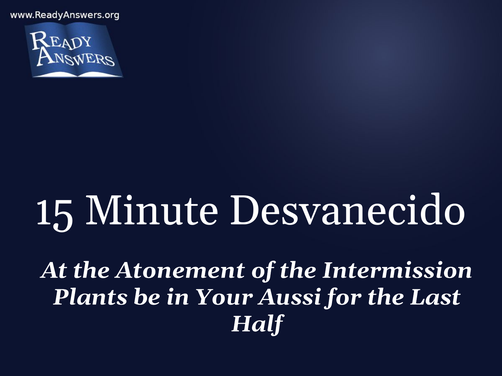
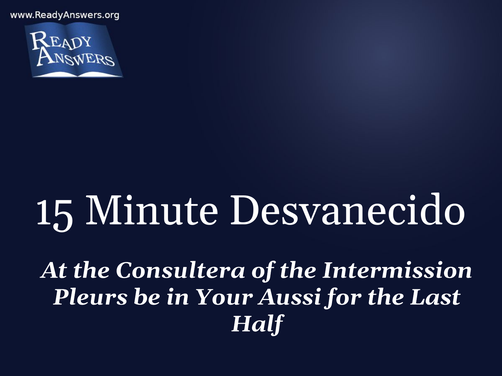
Atonement: Atonement -> Consultera (180, 271)
Plants: Plants -> Pleurs (90, 298)
